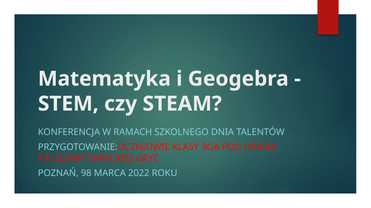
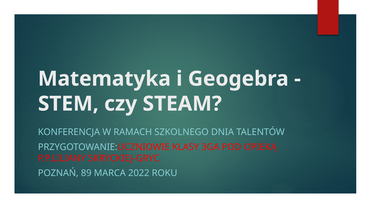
98: 98 -> 89 (86, 174)
